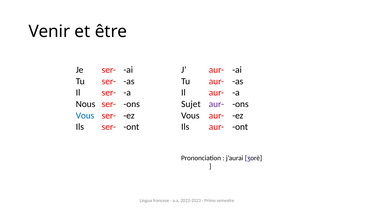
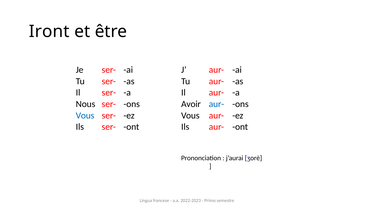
Venir: Venir -> Iront (49, 31)
Sujet: Sujet -> Avoir (191, 104)
aur- colour: purple -> blue (216, 104)
